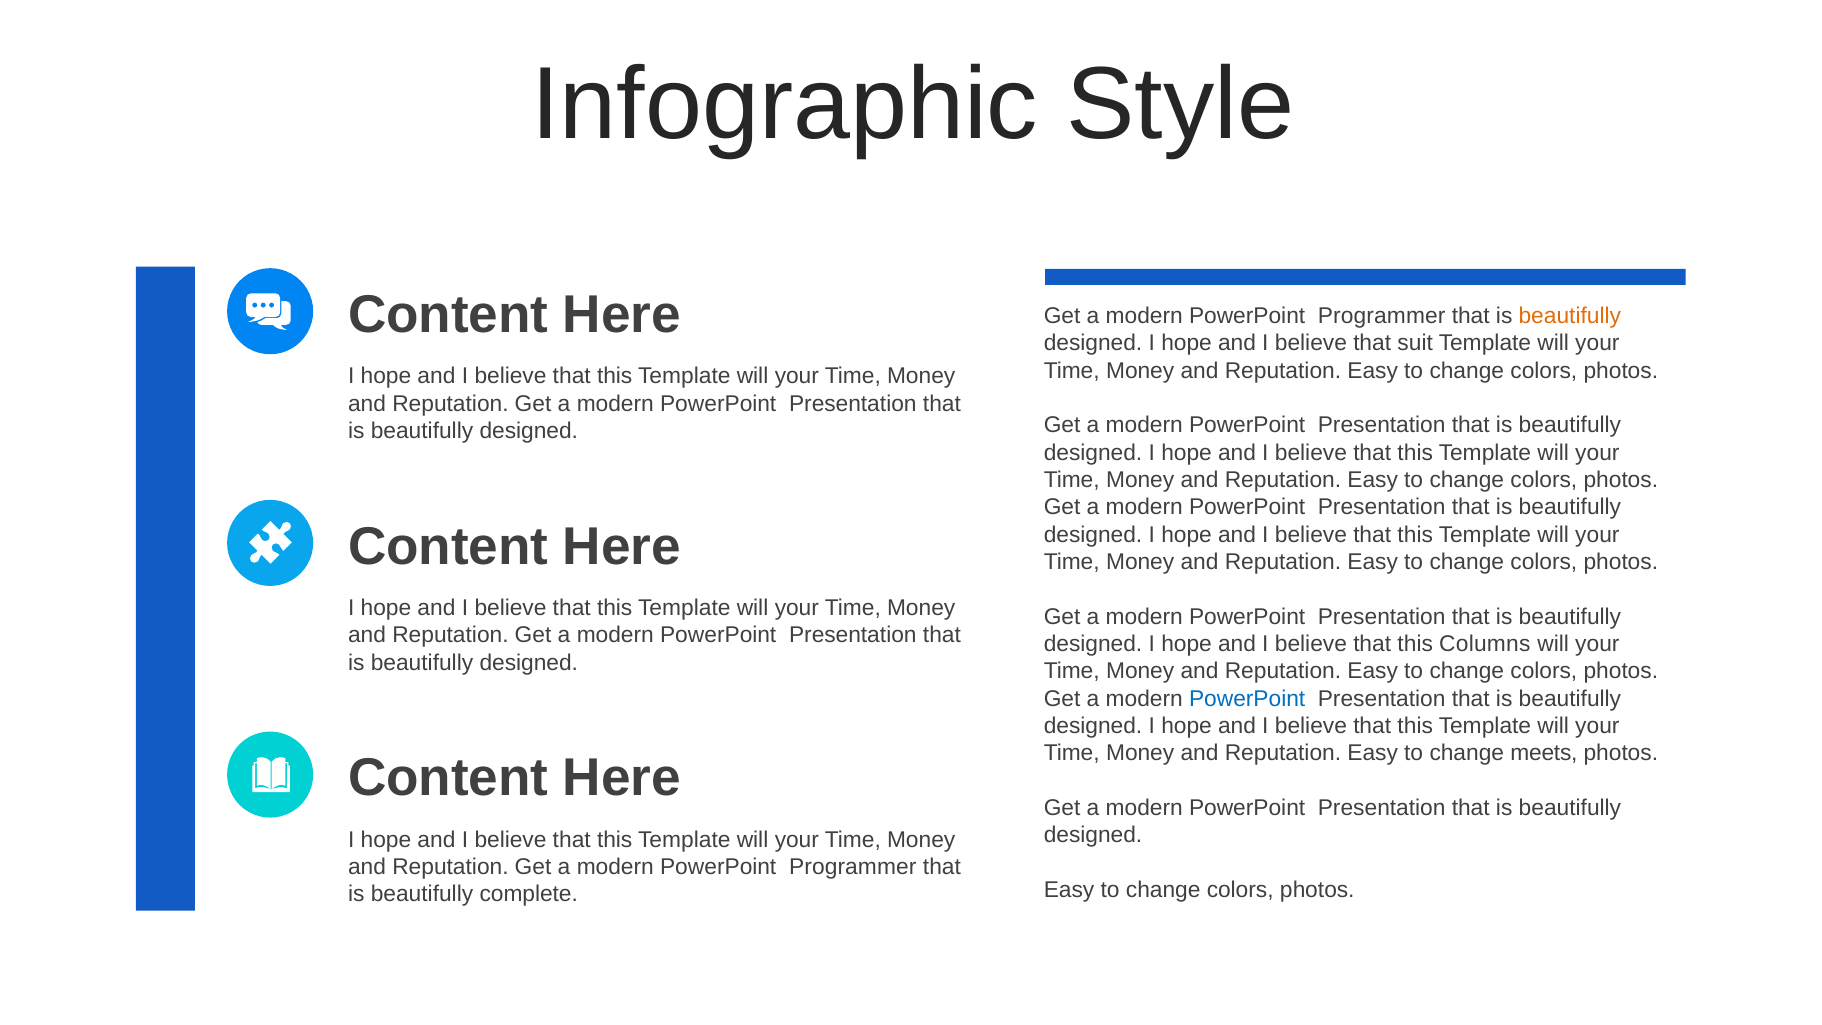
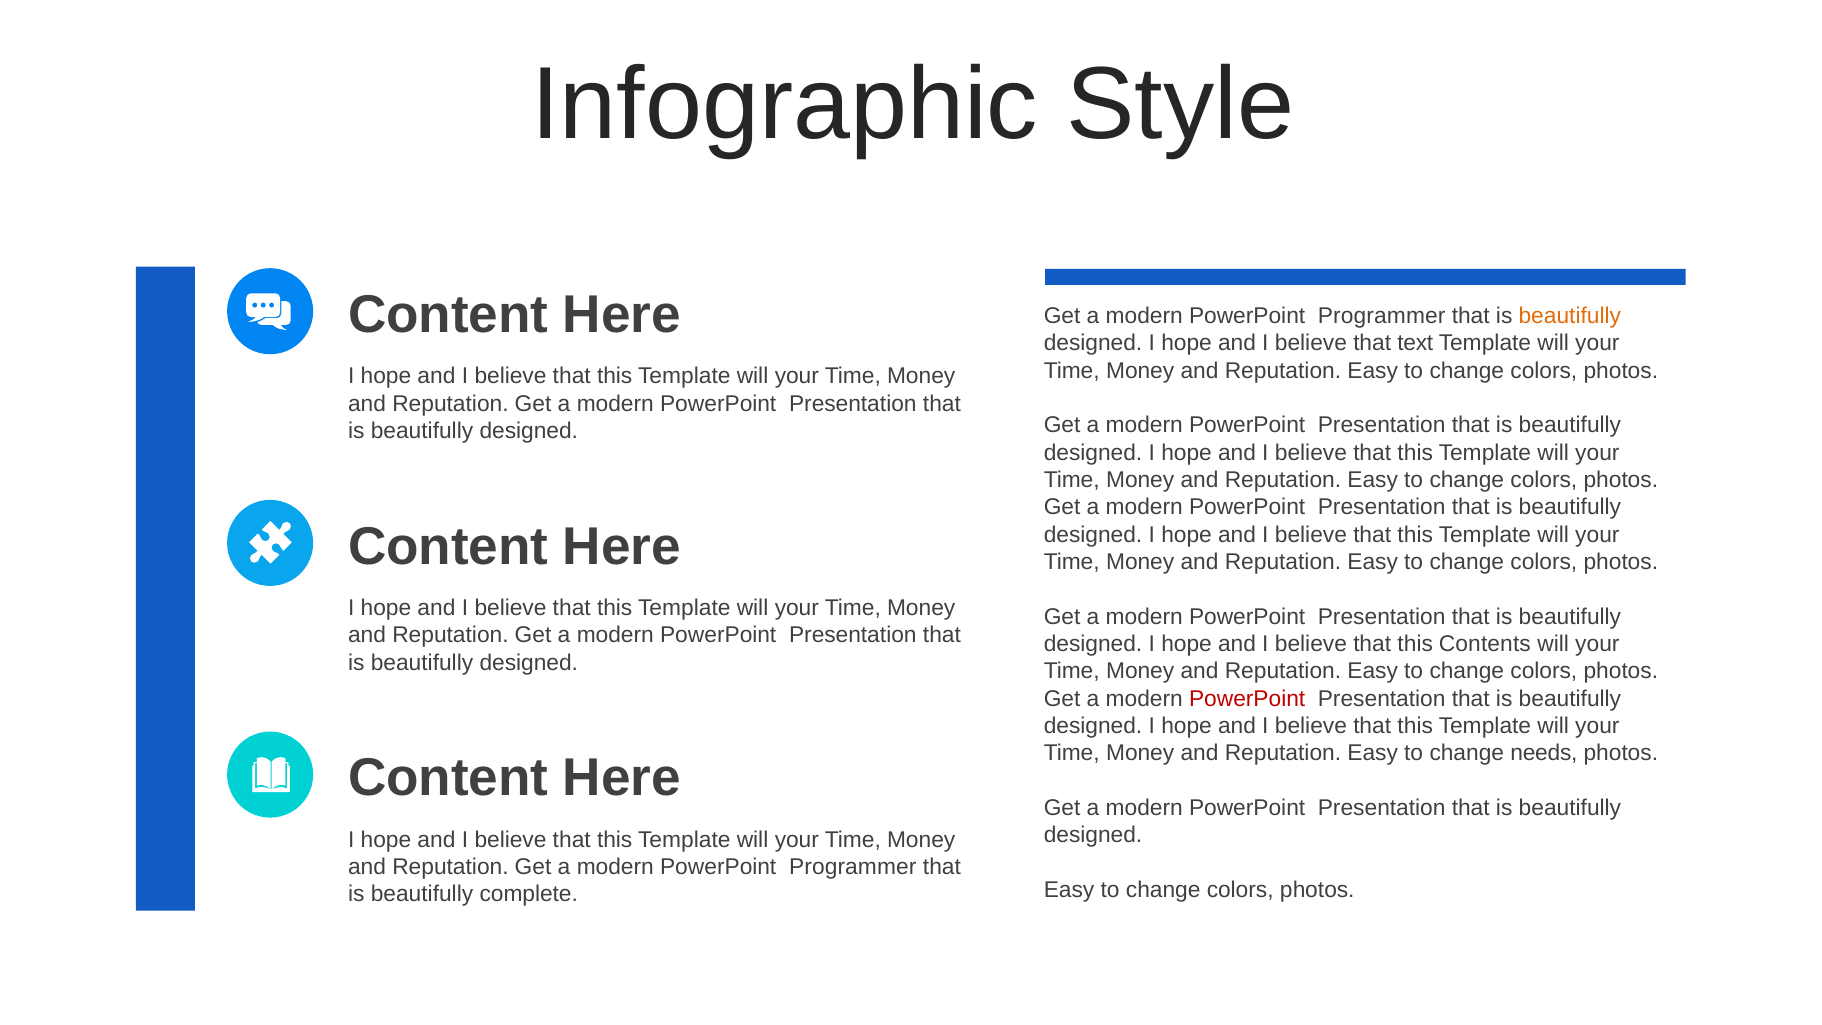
suit: suit -> text (1415, 343)
Columns: Columns -> Contents (1485, 644)
PowerPoint colour: blue -> red (1247, 699)
meets: meets -> needs (1544, 753)
